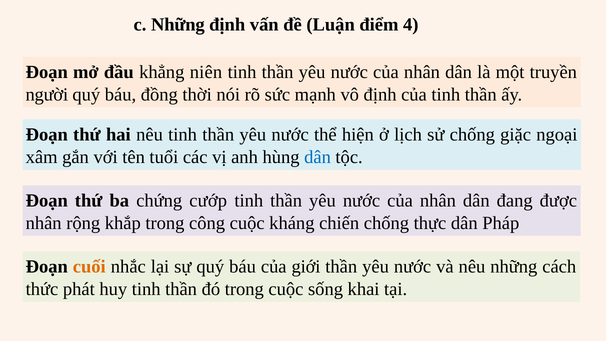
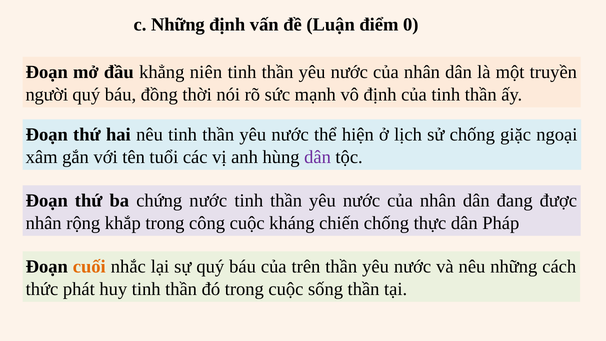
4: 4 -> 0 (411, 25)
dân colour: blue -> purple (318, 157)
chứng cướp: cướp -> nước (208, 201)
giới: giới -> trên (306, 267)
sống khai: khai -> thần (364, 289)
